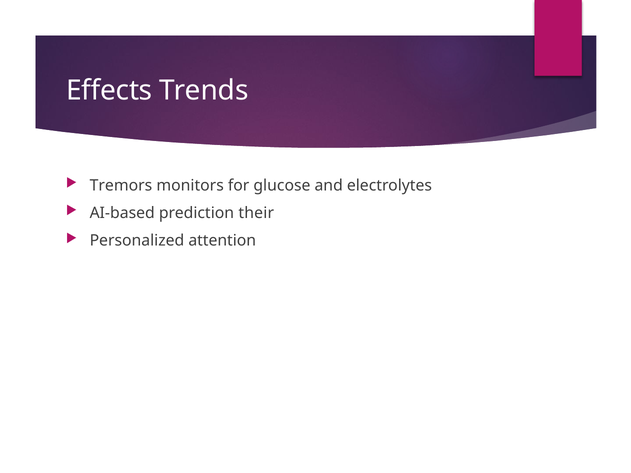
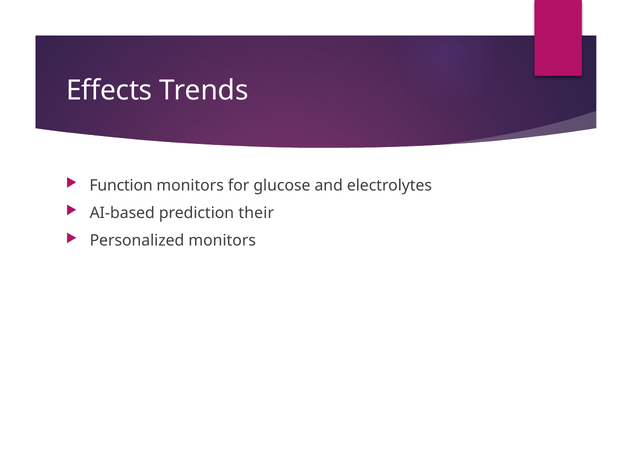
Tremors: Tremors -> Function (121, 185)
Personalized attention: attention -> monitors (222, 241)
